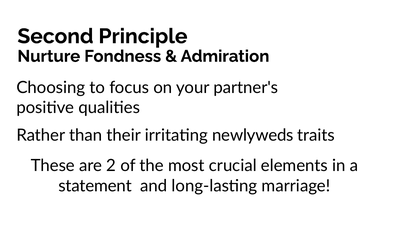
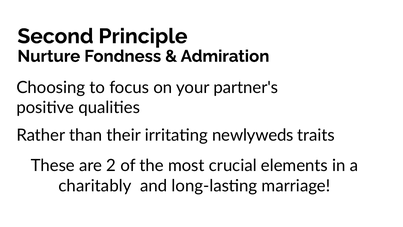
statement: statement -> charitably (95, 186)
